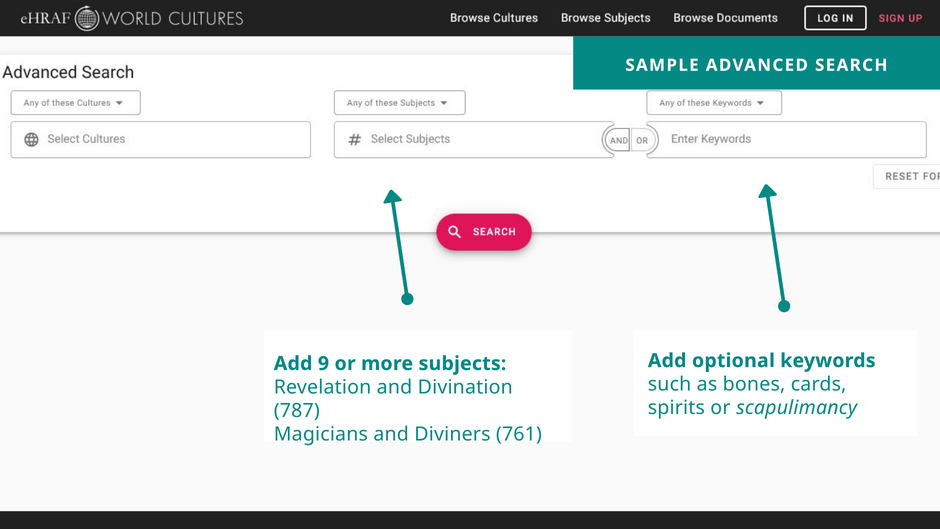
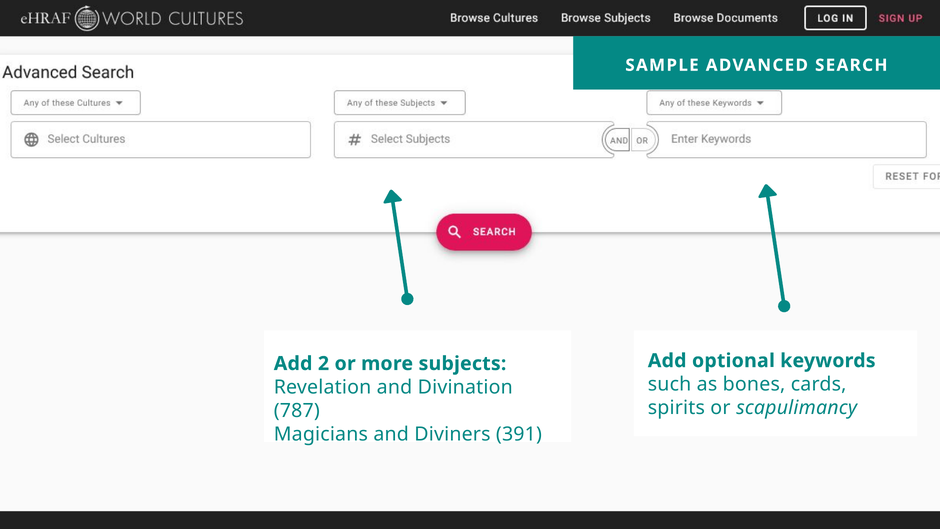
9: 9 -> 2 (323, 363)
761: 761 -> 391 (519, 434)
